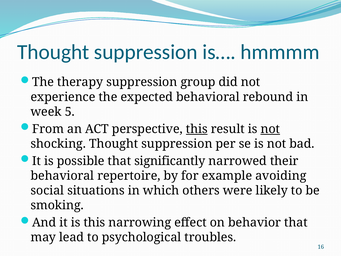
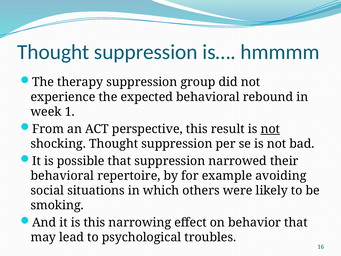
5: 5 -> 1 (70, 112)
this underline: present -> none (197, 129)
that significantly: significantly -> suppression (170, 161)
